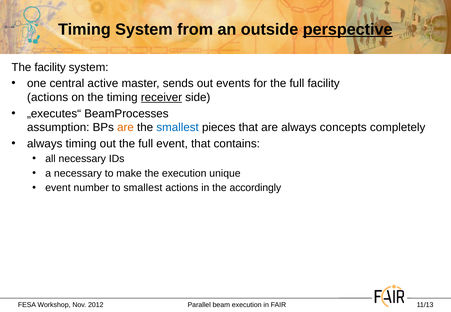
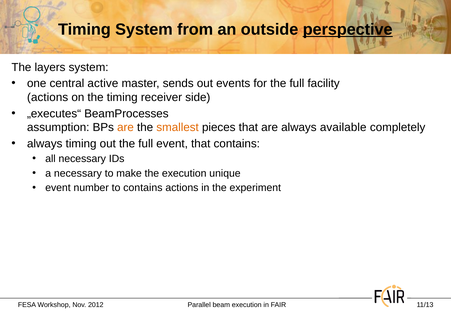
The facility: facility -> layers (50, 67)
receiver underline: present -> none (161, 97)
smallest colour: blue -> orange (178, 128)
concepts: concepts -> available (343, 128)
to smallest: smallest -> contains (143, 188)
accordingly: accordingly -> experiment (255, 188)
